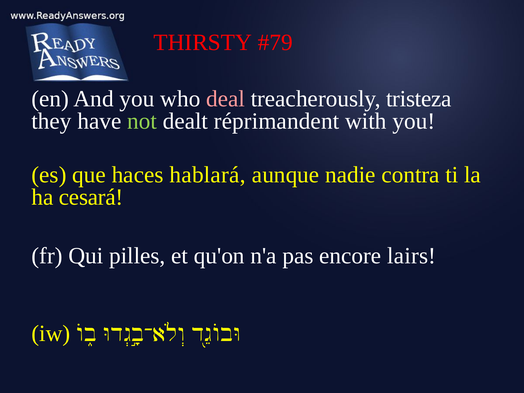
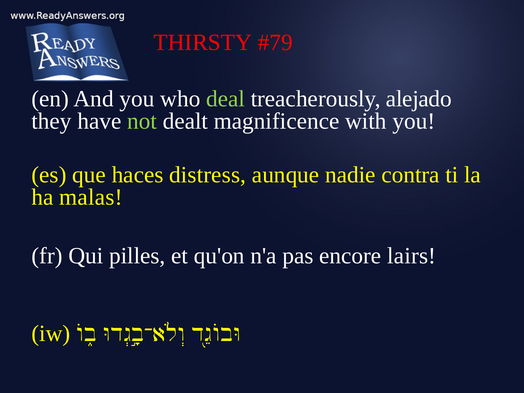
deal colour: pink -> light green (226, 99)
tristeza: tristeza -> alejado (419, 99)
réprimandent: réprimandent -> magnificence (277, 121)
hablará: hablará -> distress (208, 175)
cesará: cesará -> malas (91, 197)
